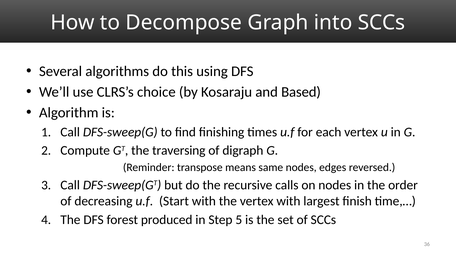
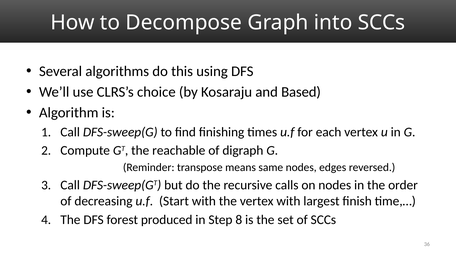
traversing: traversing -> reachable (179, 151)
5: 5 -> 8 (239, 220)
